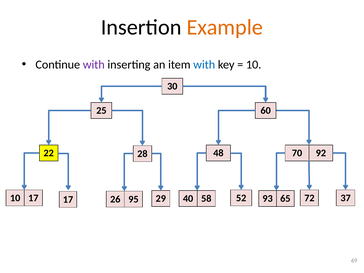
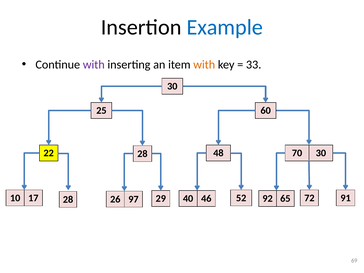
Example colour: orange -> blue (225, 27)
with colour: blue -> orange (204, 65)
10: 10 -> 33 (254, 65)
70 92: 92 -> 30 (321, 153)
17 17: 17 -> 28 (68, 199)
93: 93 -> 92 (268, 199)
37: 37 -> 91 (346, 198)
58: 58 -> 46 (206, 199)
95: 95 -> 97 (133, 199)
